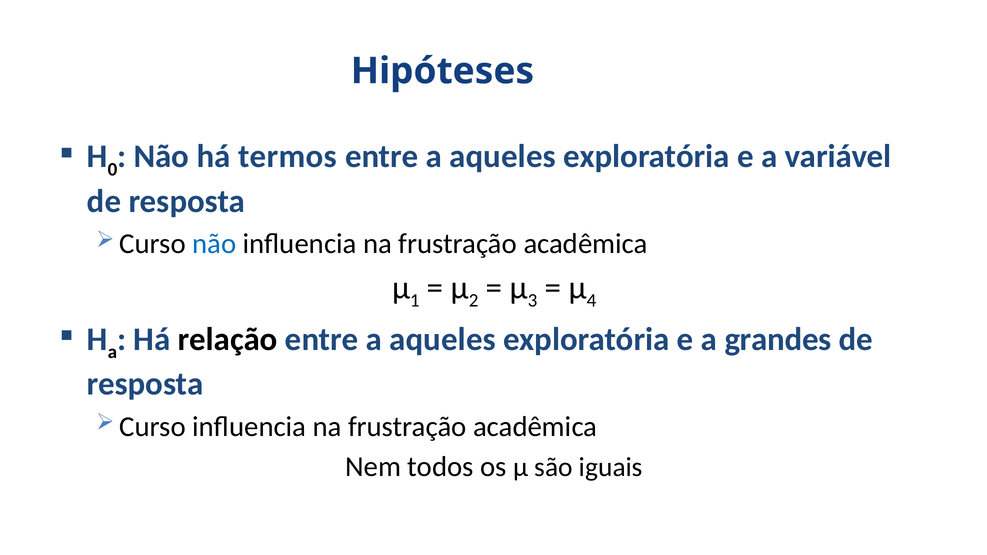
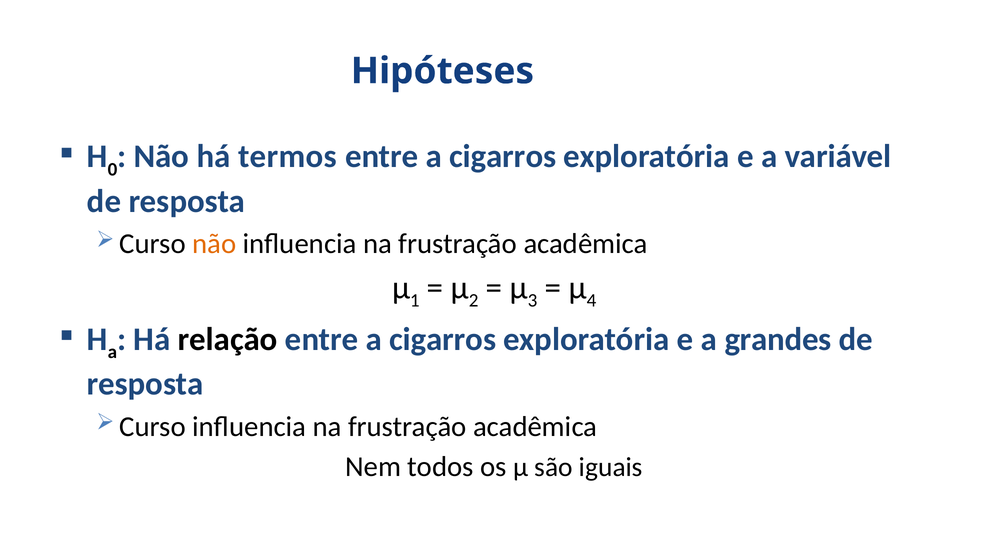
aqueles: aqueles -> cigarros (503, 157)
não colour: blue -> orange (214, 244)
aqueles: aqueles -> cigarros (443, 339)
